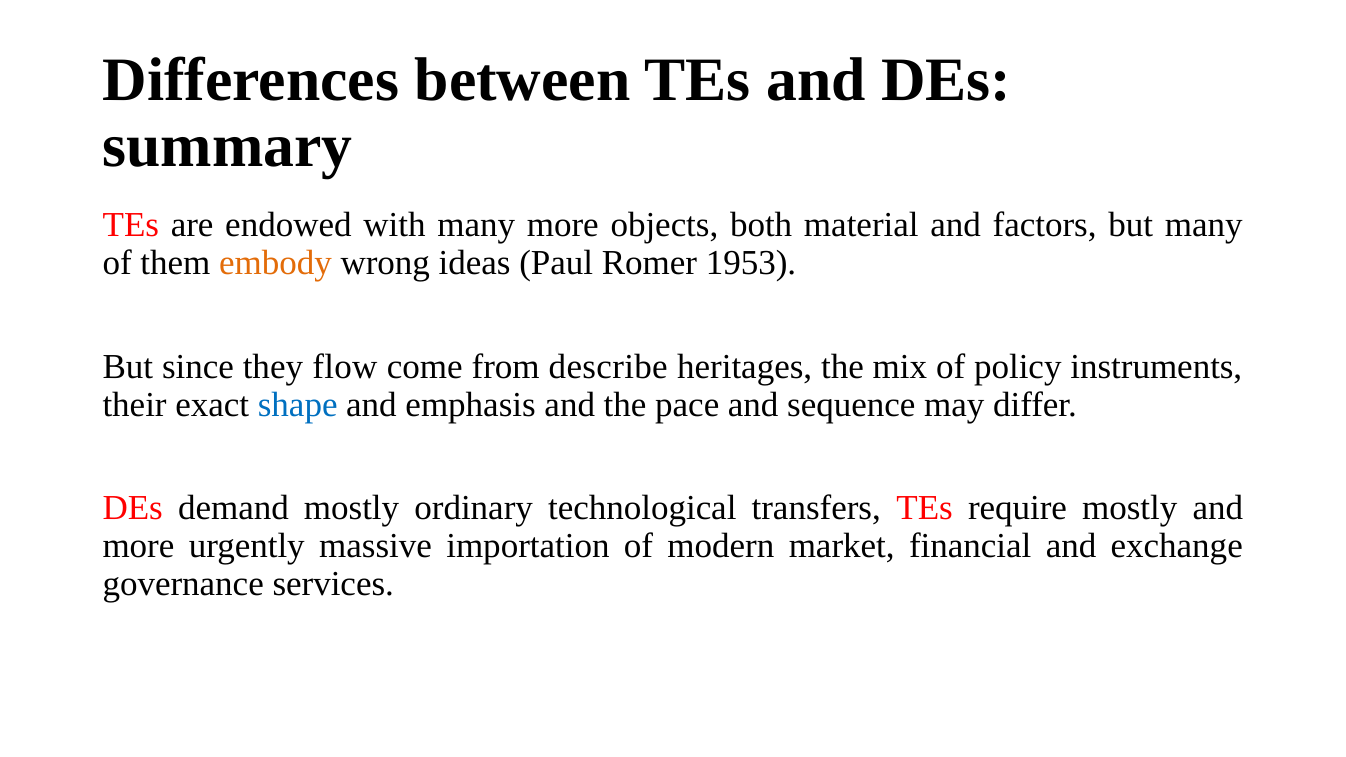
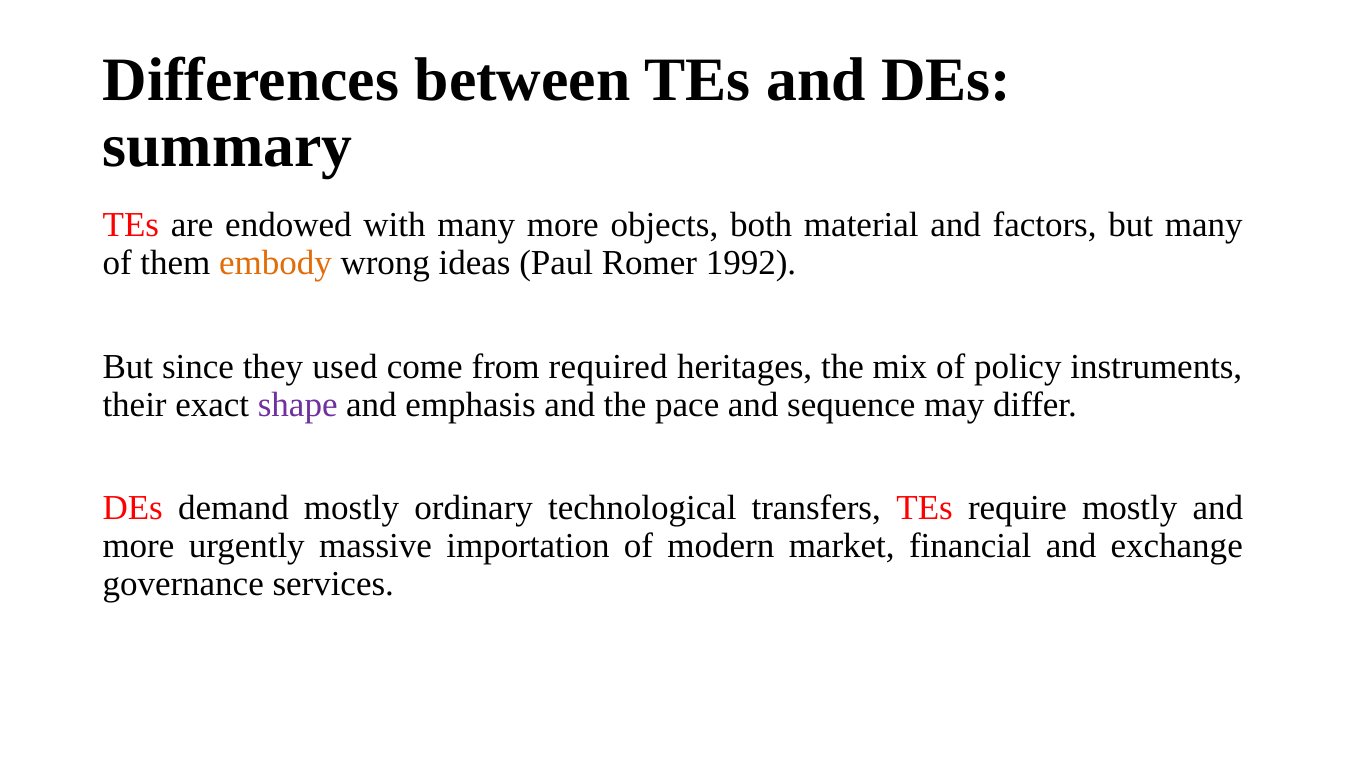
1953: 1953 -> 1992 (751, 263)
flow: flow -> used (345, 367)
describe: describe -> required (608, 367)
shape colour: blue -> purple (298, 405)
